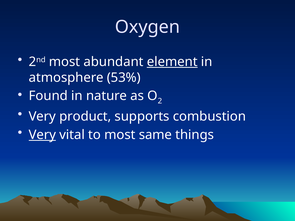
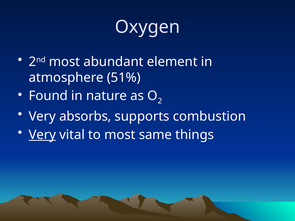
element underline: present -> none (172, 62)
53%: 53% -> 51% (124, 78)
product: product -> absorbs (85, 117)
